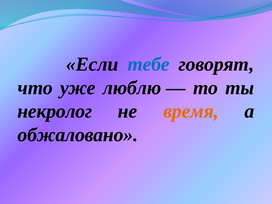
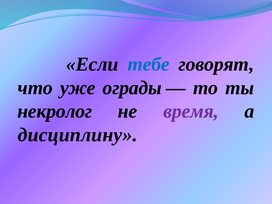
люблю: люблю -> ограды (132, 88)
время colour: orange -> purple (191, 111)
обжаловано: обжаловано -> дисциплину (78, 135)
